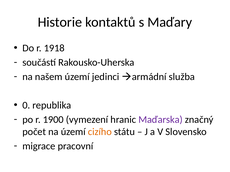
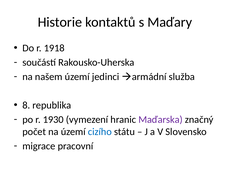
0: 0 -> 8 (26, 106)
1900: 1900 -> 1930 (53, 120)
cizího colour: orange -> blue (100, 132)
